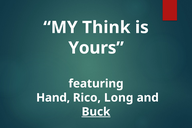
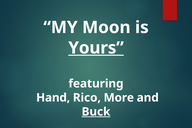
Think: Think -> Moon (106, 27)
Yours underline: none -> present (96, 48)
Long: Long -> More (119, 98)
